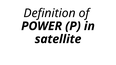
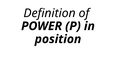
satellite: satellite -> position (58, 39)
